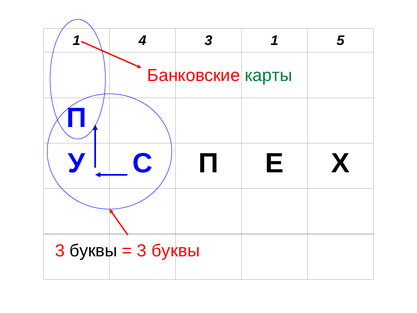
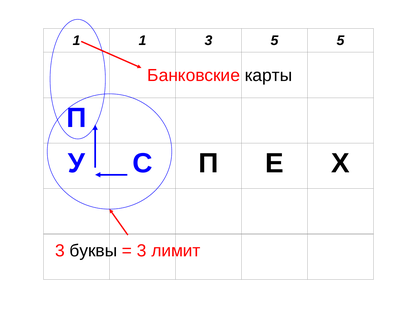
1 4: 4 -> 1 (142, 41)
3 1: 1 -> 5 (275, 41)
карты colour: green -> black (268, 75)
буквы: буквы -> лимит (176, 251)
